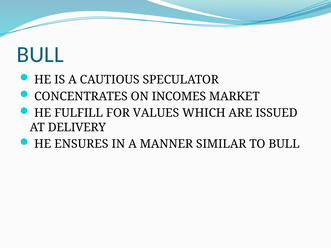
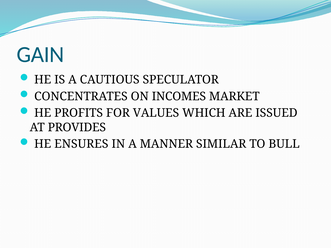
BULL: BULL -> GAIN (40, 55)
FULFILL: FULFILL -> PROFITS (79, 113)
DELIVERY: DELIVERY -> PROVIDES (77, 127)
